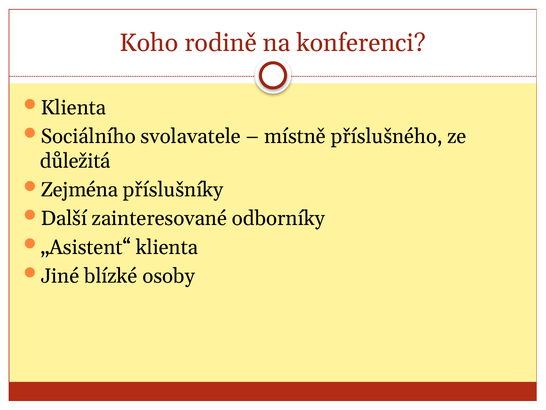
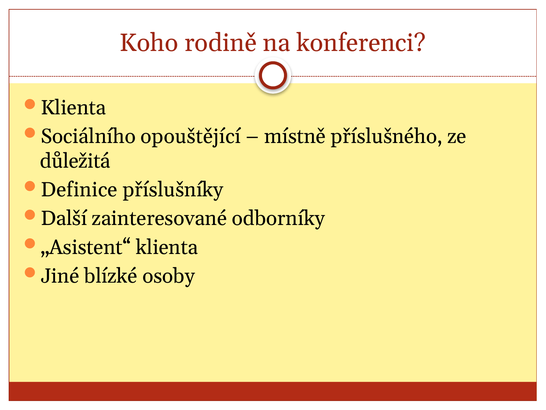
svolavatele: svolavatele -> opouštějící (191, 136)
Zejména: Zejména -> Definice (79, 190)
